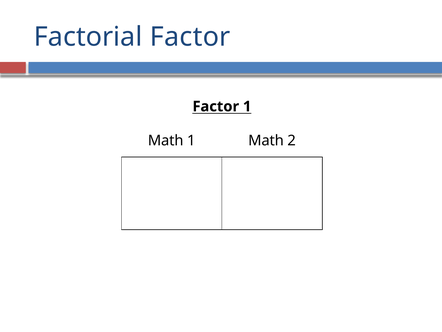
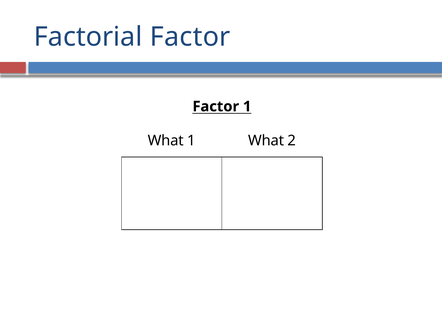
Math: Math -> What (166, 141)
Math: Math -> What (266, 141)
